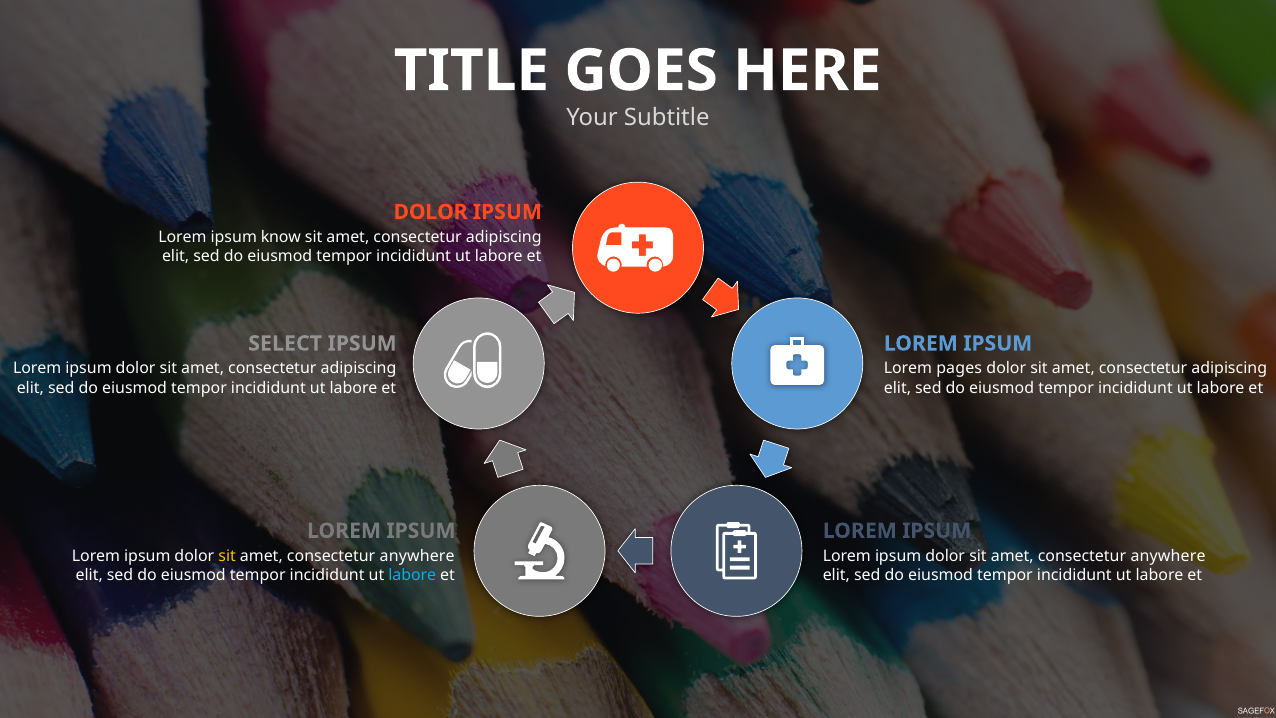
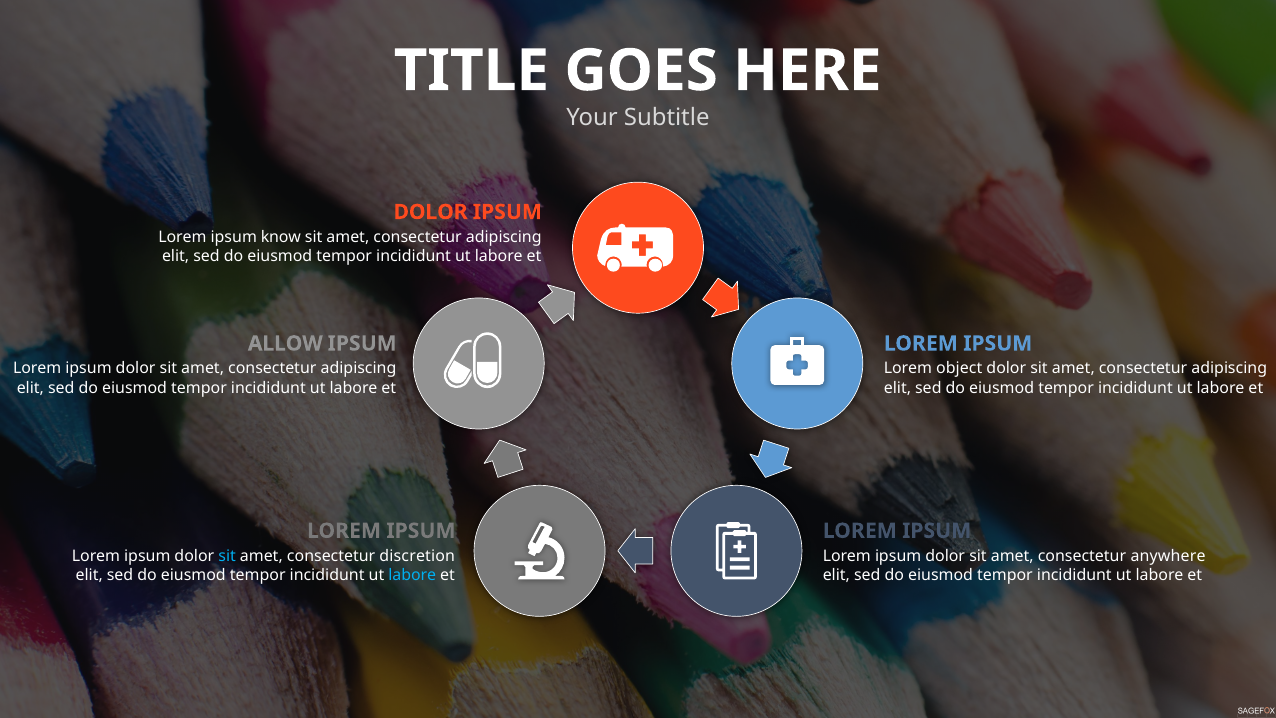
SELECT: SELECT -> ALLOW (285, 343)
pages: pages -> object (959, 369)
sit colour: yellow -> light blue (227, 556)
anywhere: anywhere -> discretion (417, 556)
